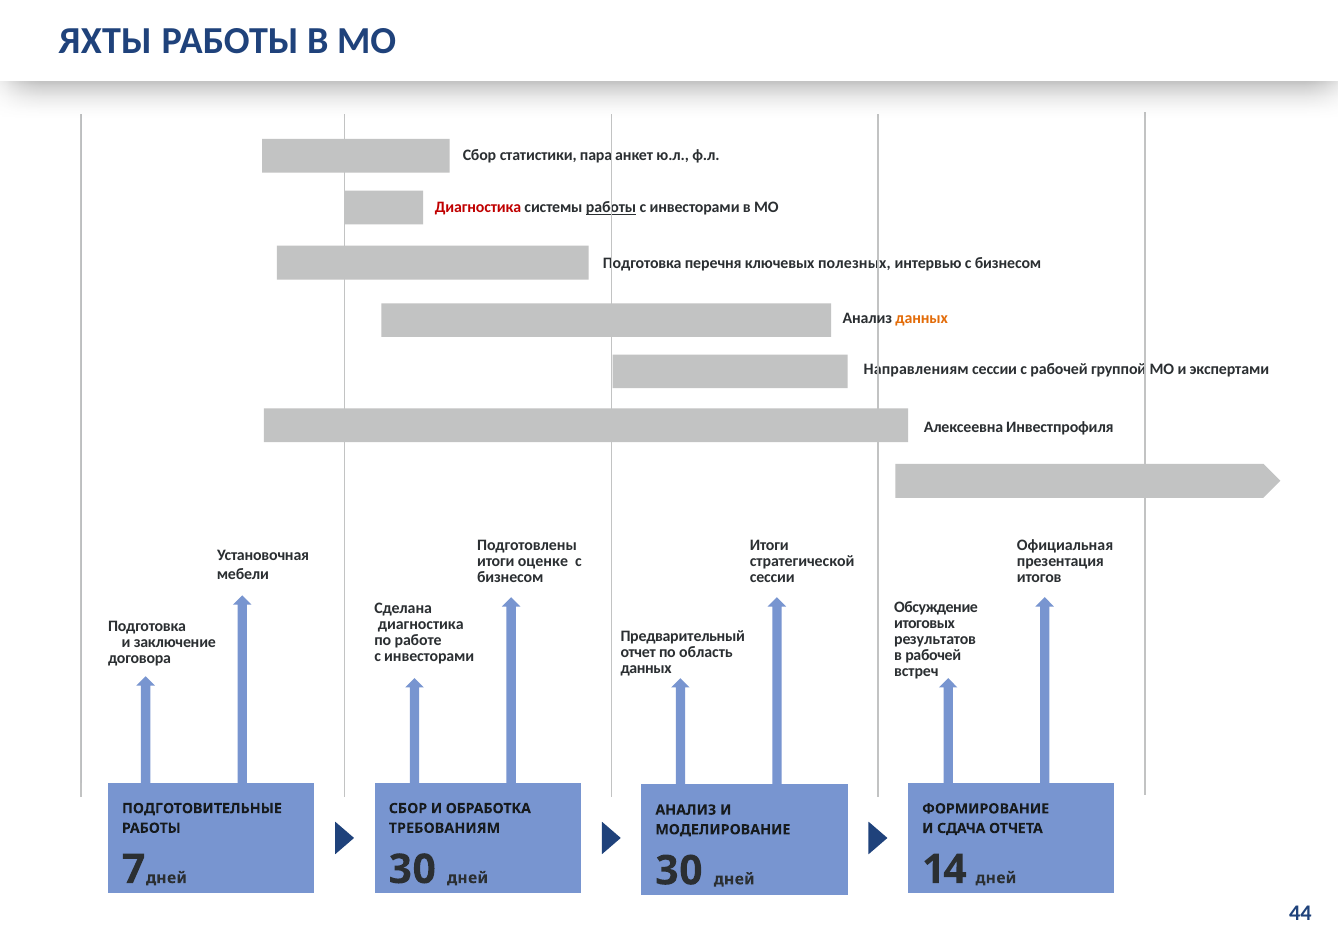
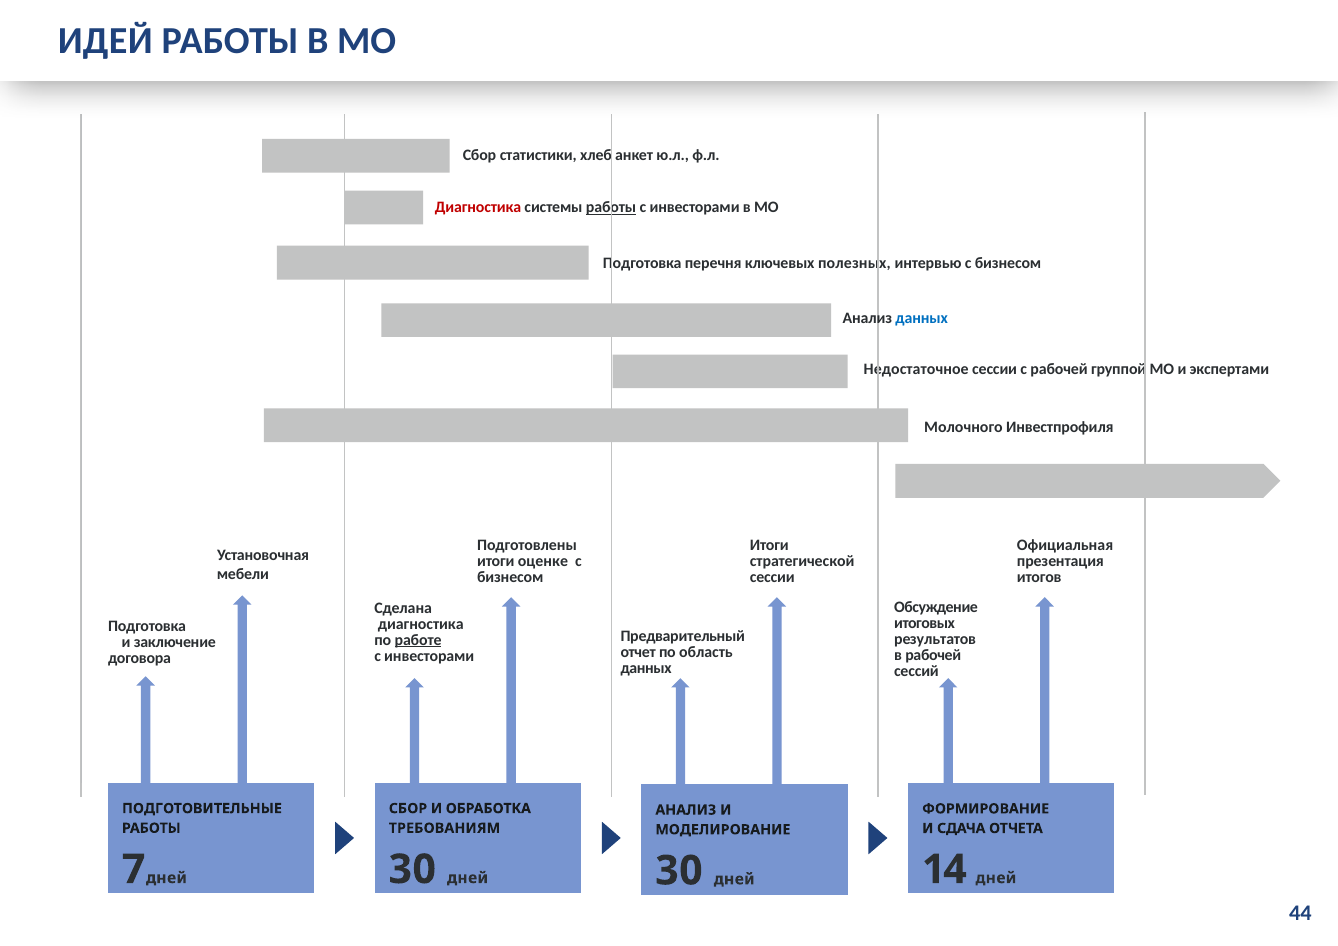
ЯХТЫ: ЯХТЫ -> ИДЕЙ (105, 41)
пара: пара -> хлеб (596, 156)
данных colour: orange -> blue (922, 318)
Направлениям: Направлениям -> Недостаточное (916, 369)
Алексеевна: Алексеевна -> Молочного (963, 427)
работе underline: none -> present (418, 640)
встреч: встреч -> сессий (916, 671)
